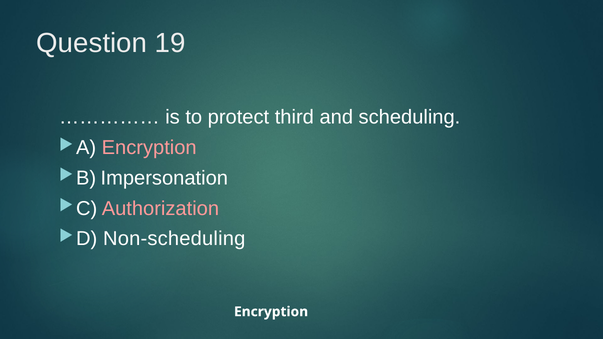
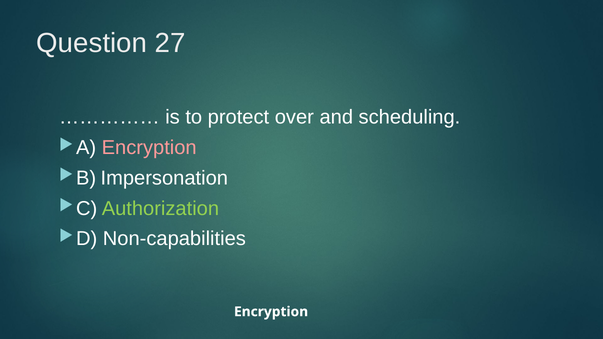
19: 19 -> 27 (170, 43)
third: third -> over (294, 117)
Authorization colour: pink -> light green (160, 209)
Non-scheduling: Non-scheduling -> Non-capabilities (174, 239)
